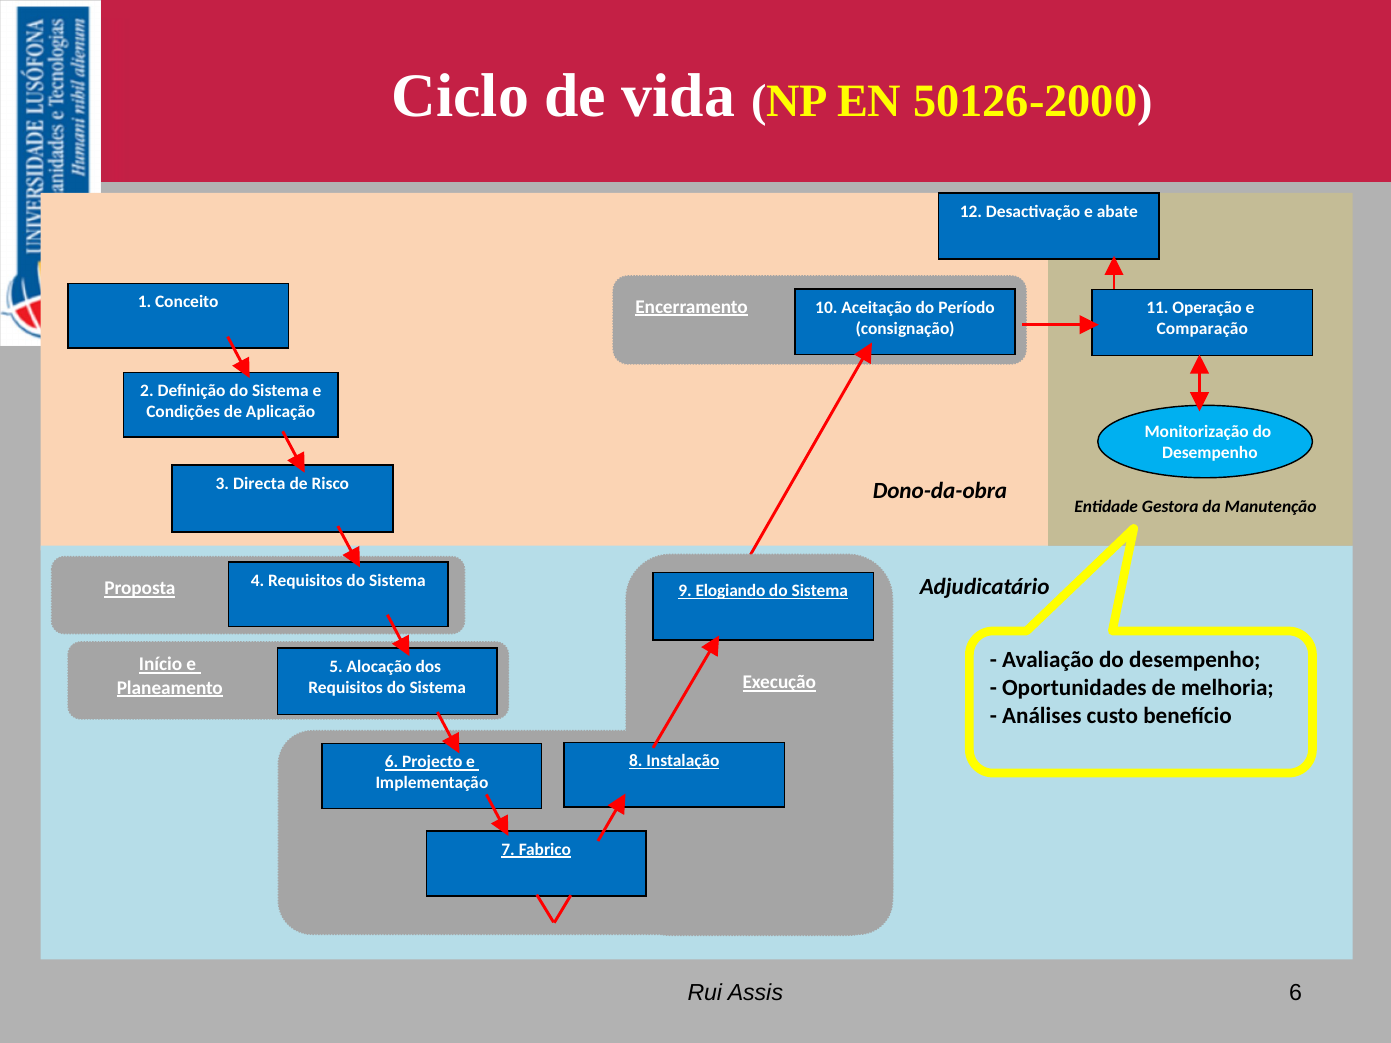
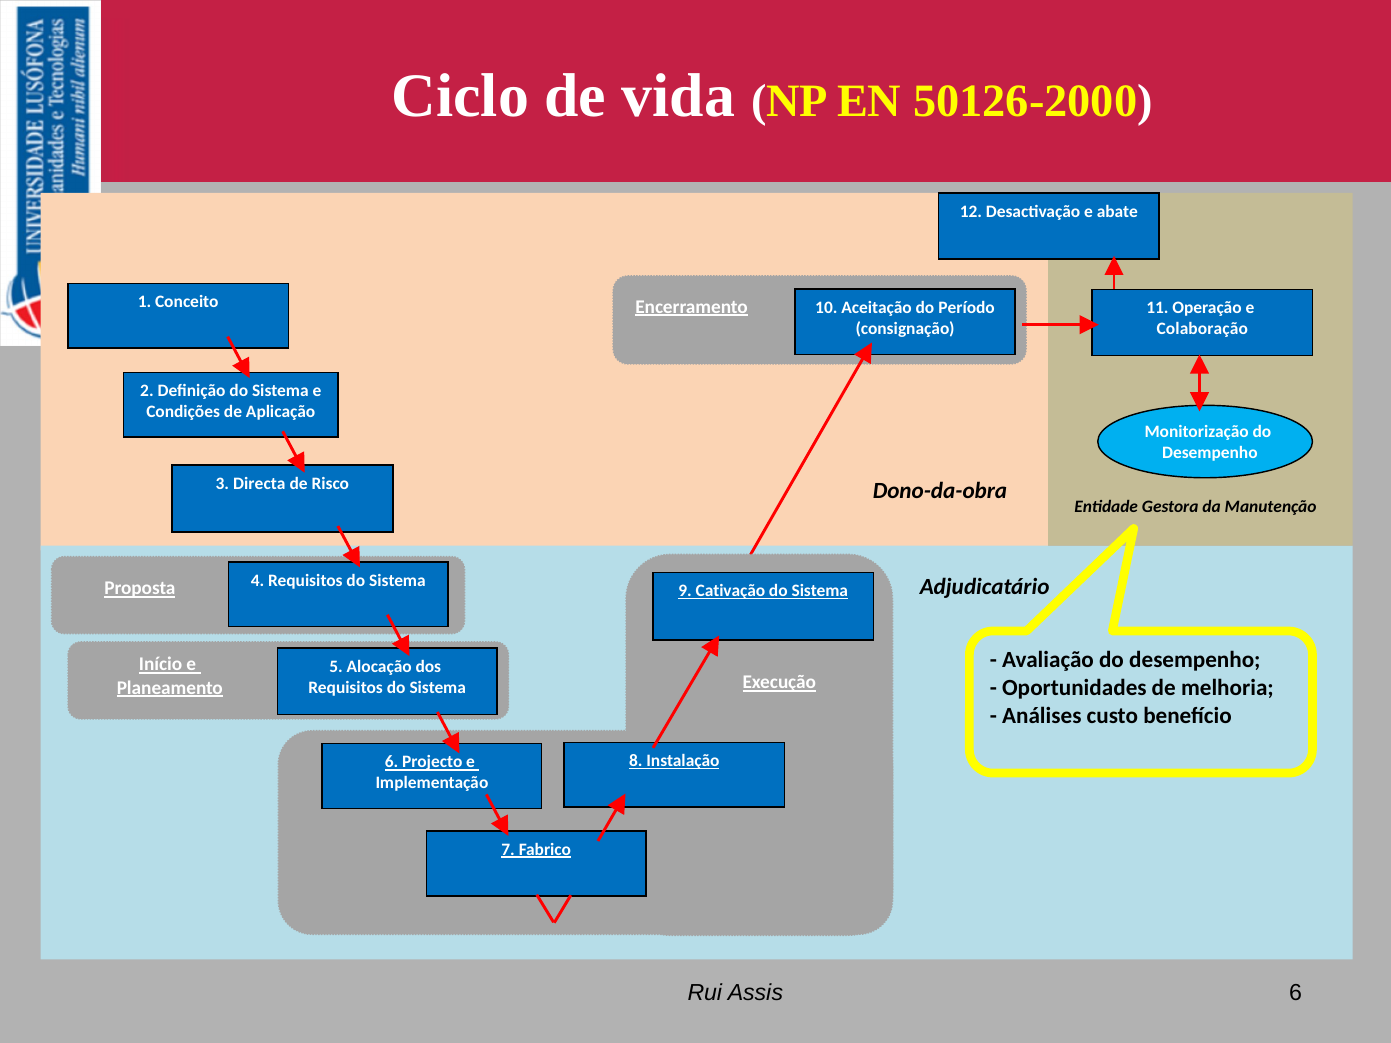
Comparação: Comparação -> Colaboração (1202, 329)
Elogiando: Elogiando -> Cativação (730, 591)
